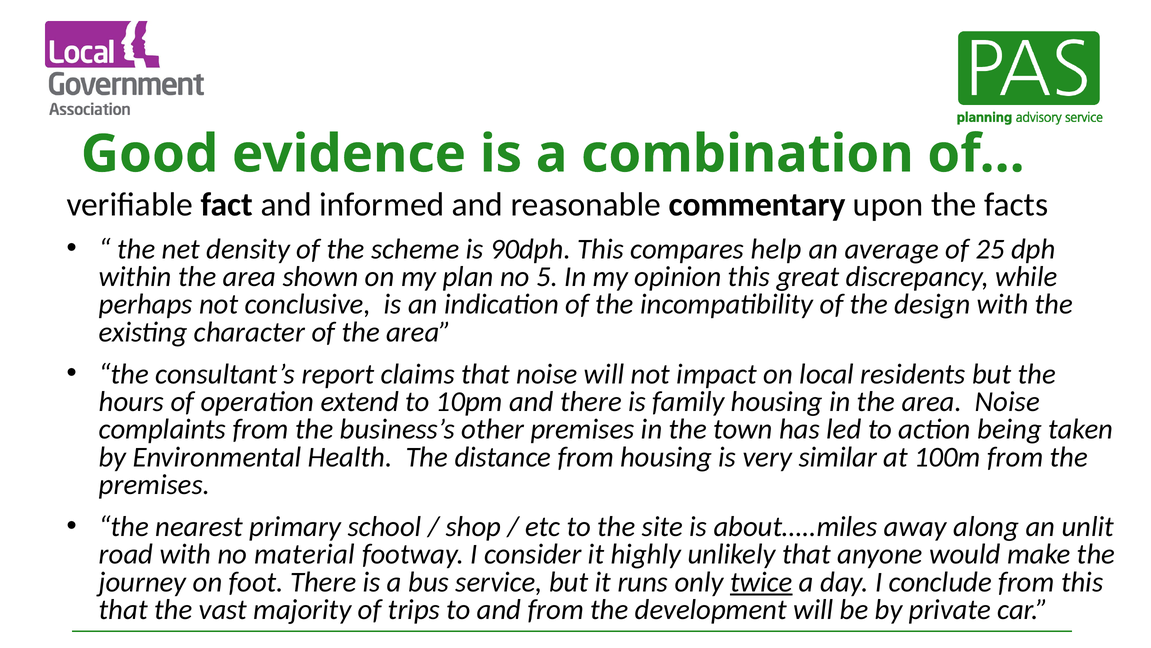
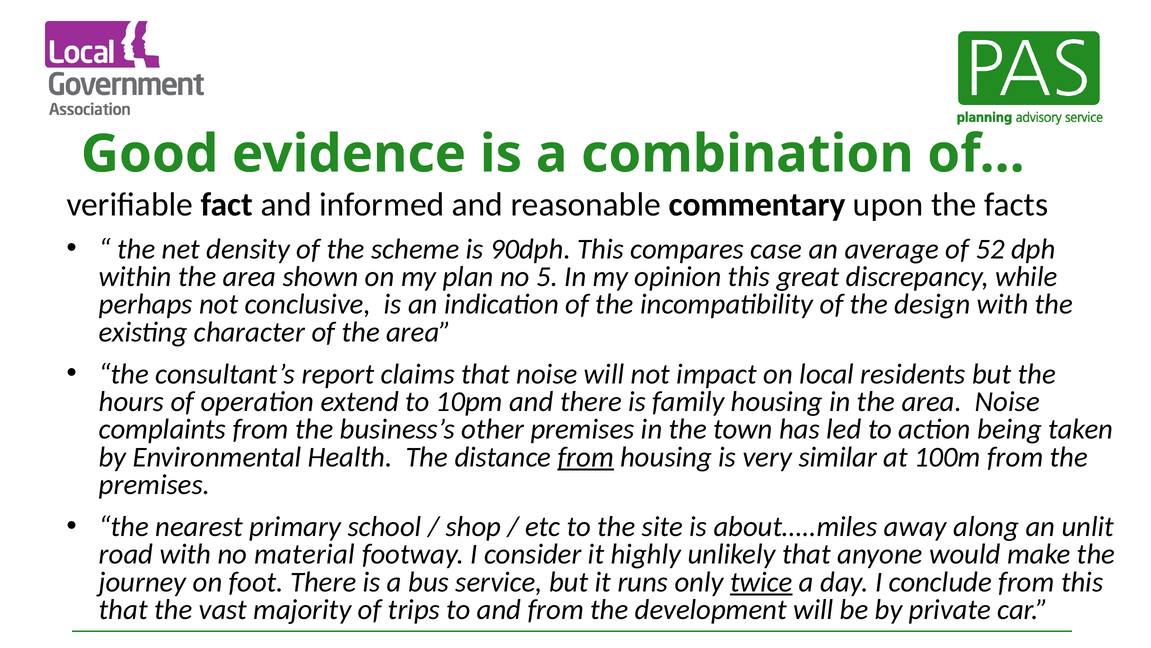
help: help -> case (776, 249)
25: 25 -> 52 (990, 249)
from underline: none -> present (586, 457)
